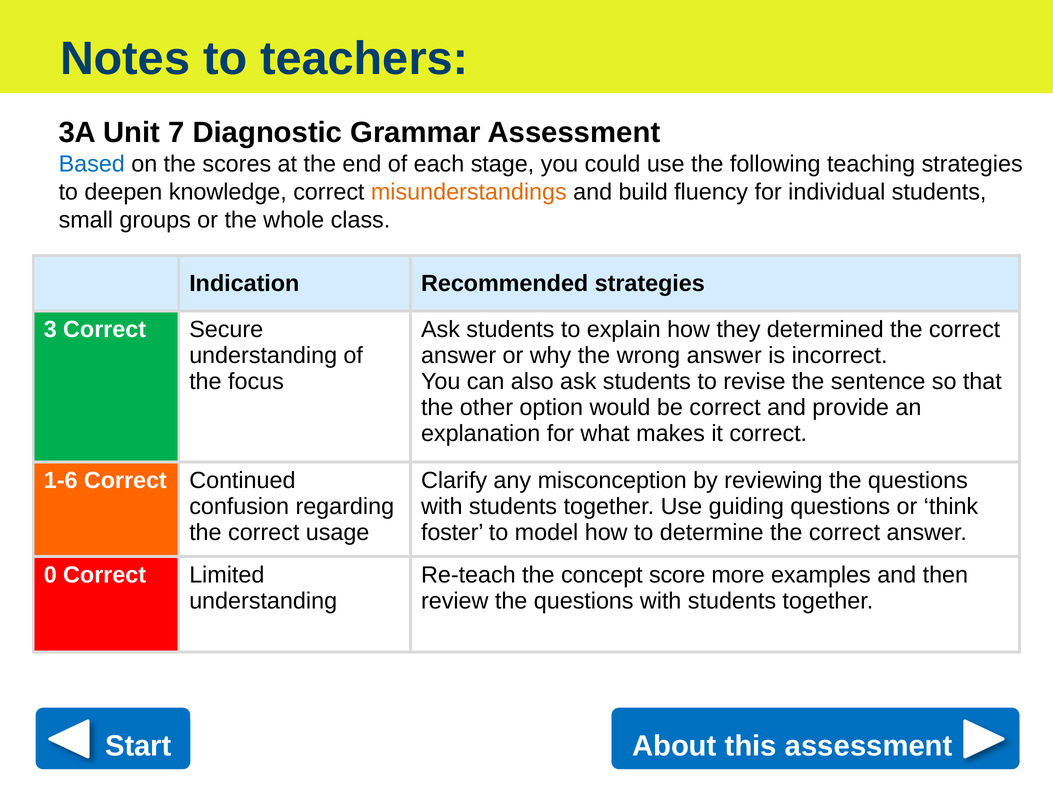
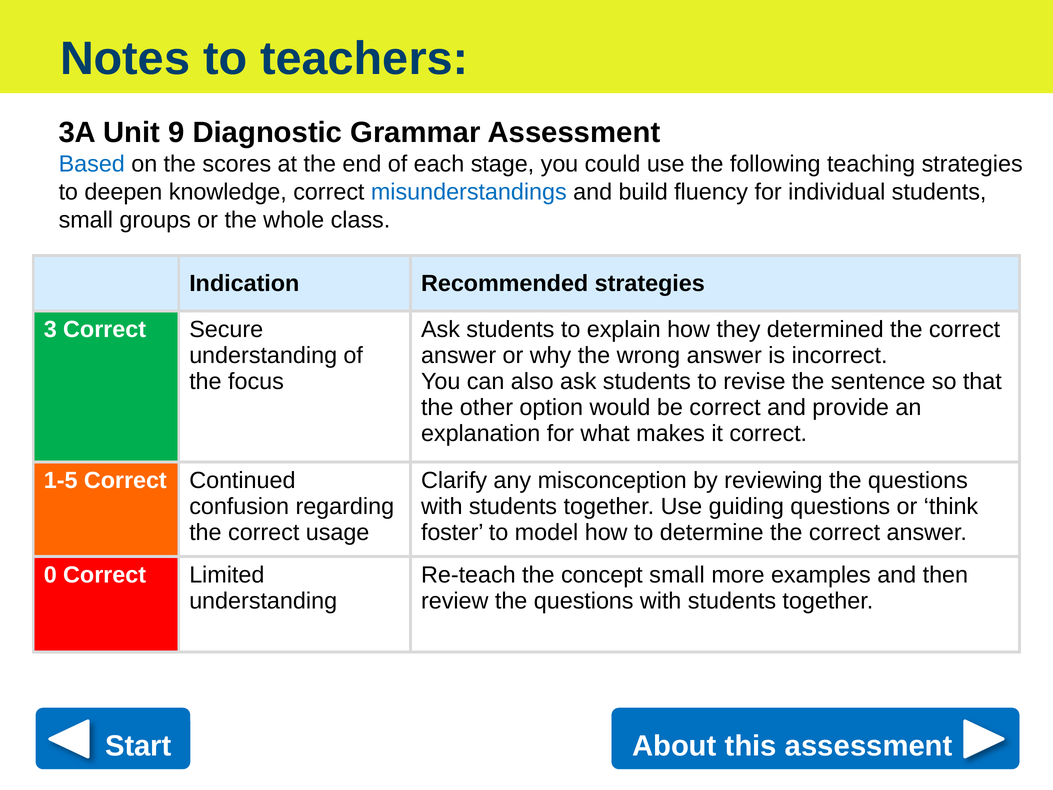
7: 7 -> 9 (176, 133)
misunderstandings colour: orange -> blue (469, 192)
1-6: 1-6 -> 1-5 (61, 480)
concept score: score -> small (677, 575)
